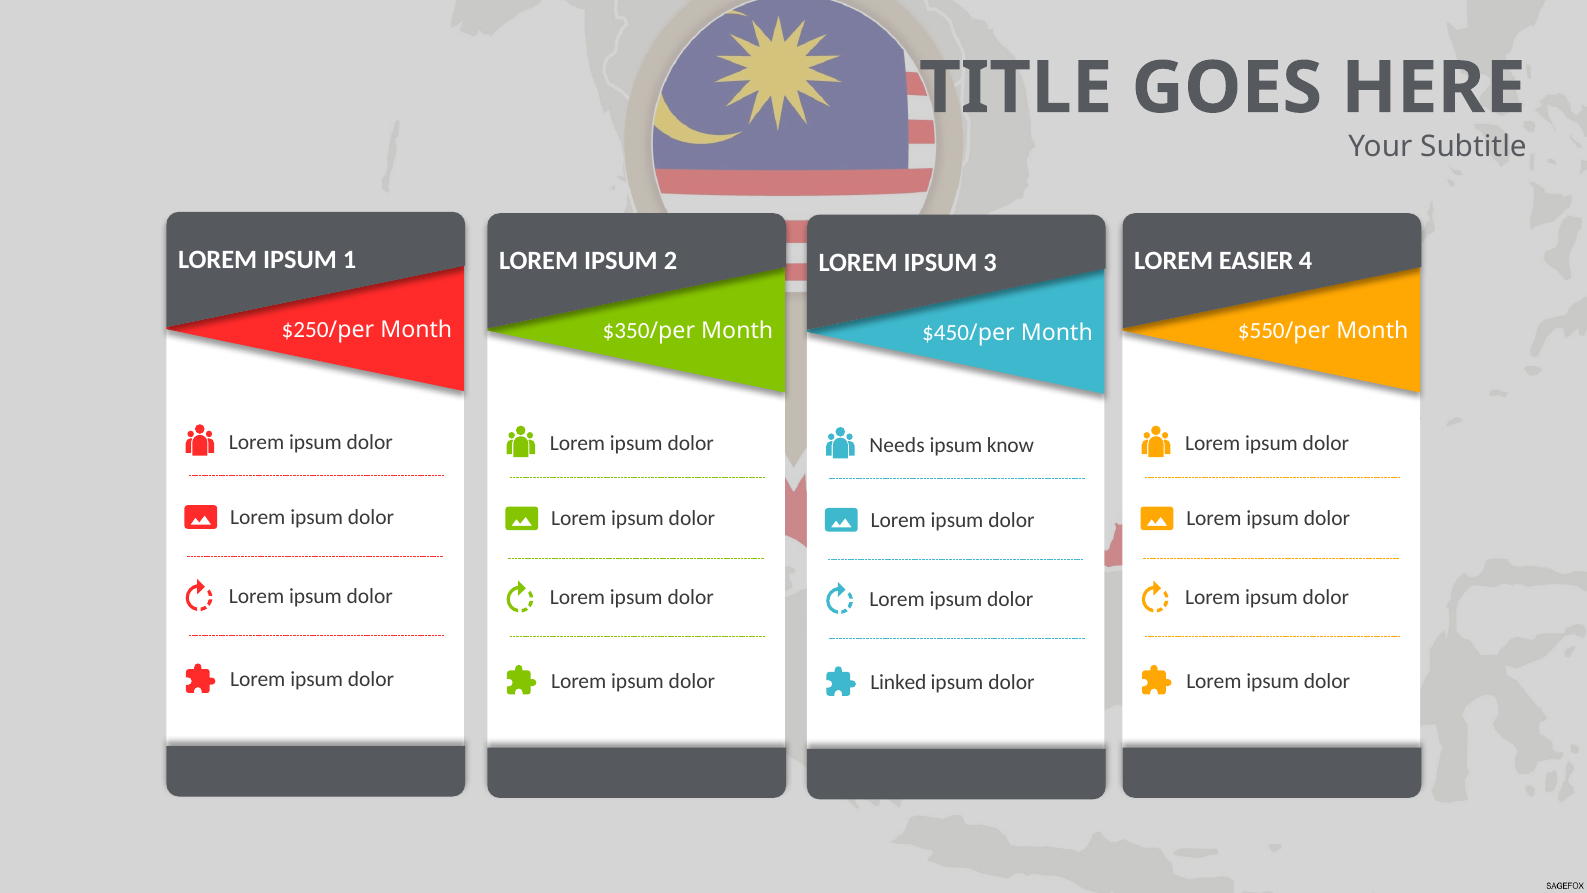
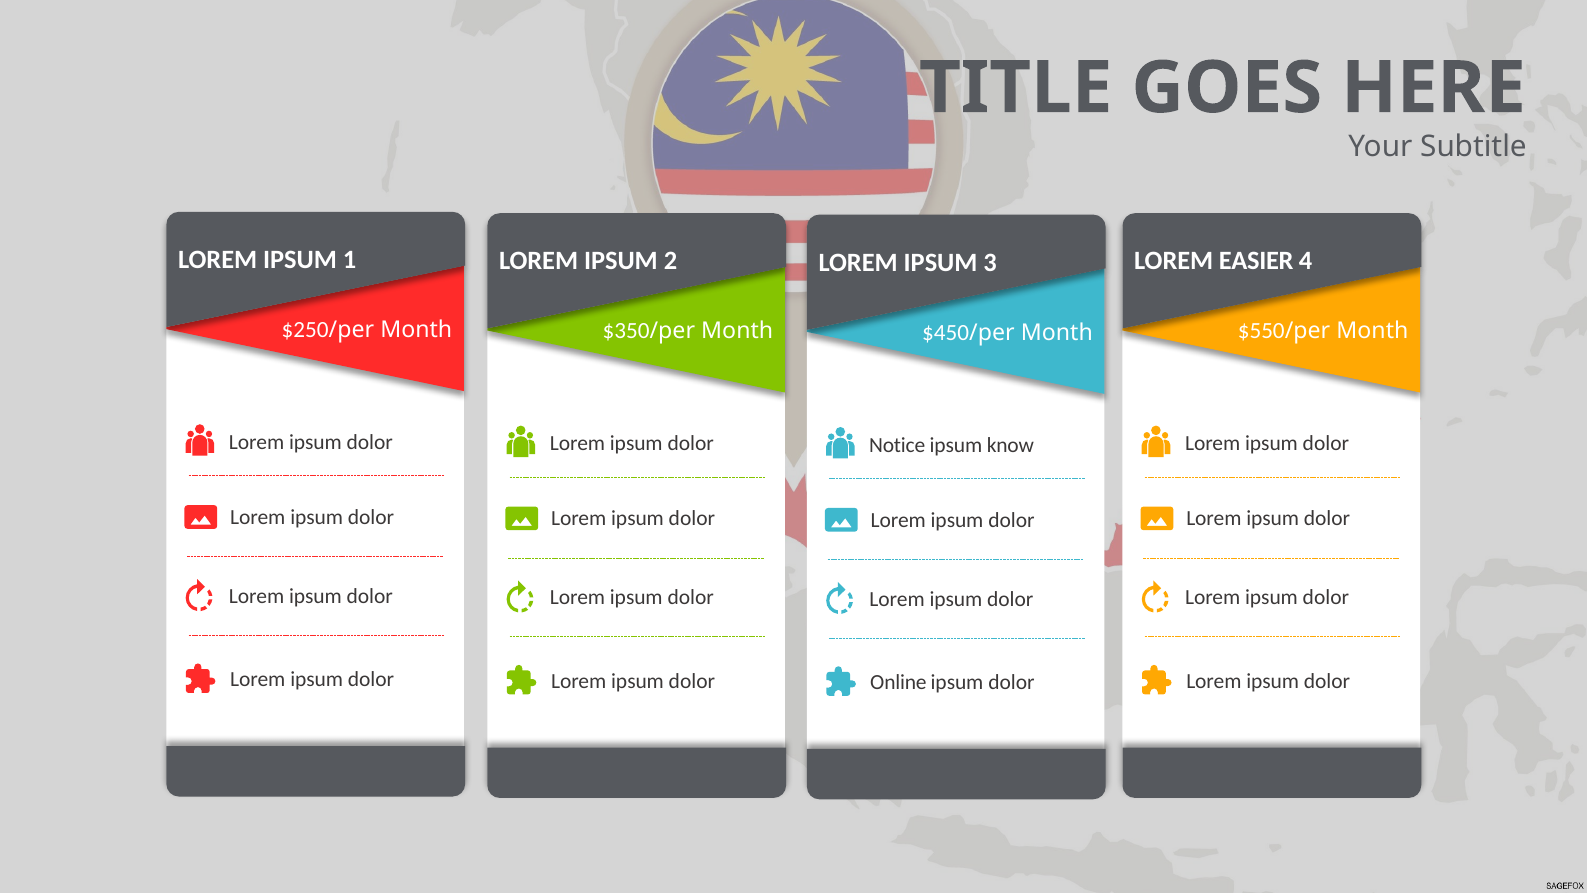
Needs: Needs -> Notice (897, 445)
Linked: Linked -> Online (898, 682)
